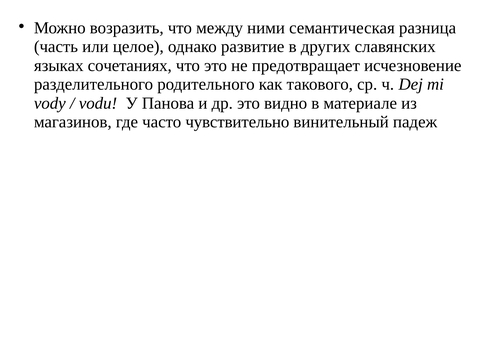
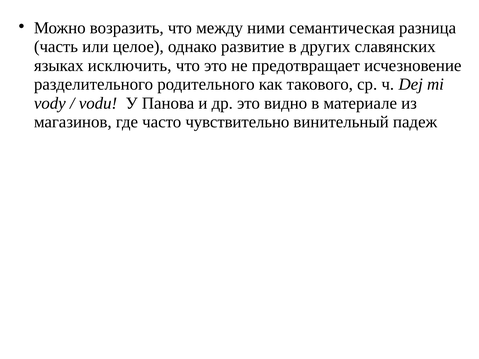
сочетаниях: сочетаниях -> исключить (130, 66)
